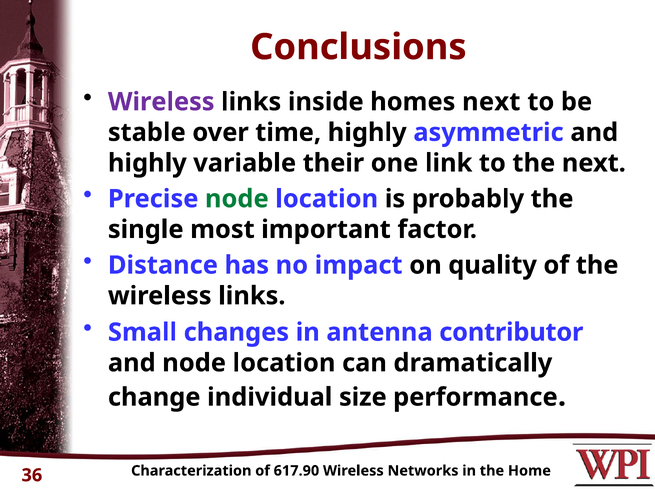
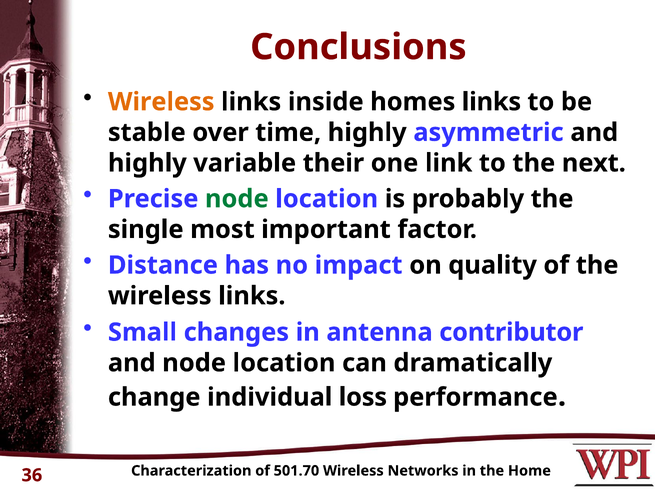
Wireless colour: purple -> orange (161, 102)
homes next: next -> links (491, 102)
size: size -> loss (363, 397)
617.90: 617.90 -> 501.70 (296, 470)
